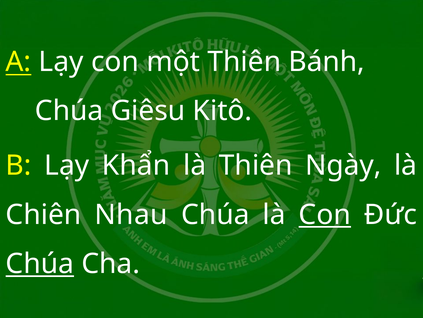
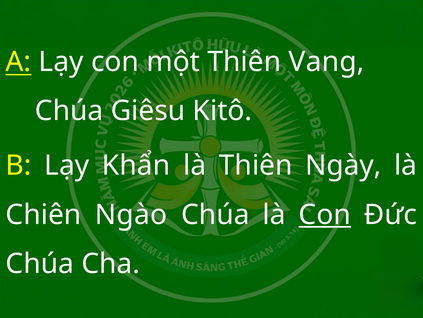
Bánh: Bánh -> Vang (327, 62)
Nhau: Nhau -> Ngào (131, 214)
Chúa underline: present -> none (40, 264)
